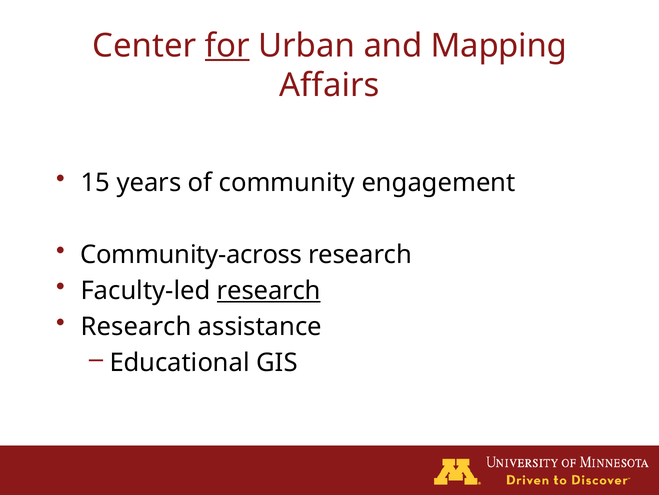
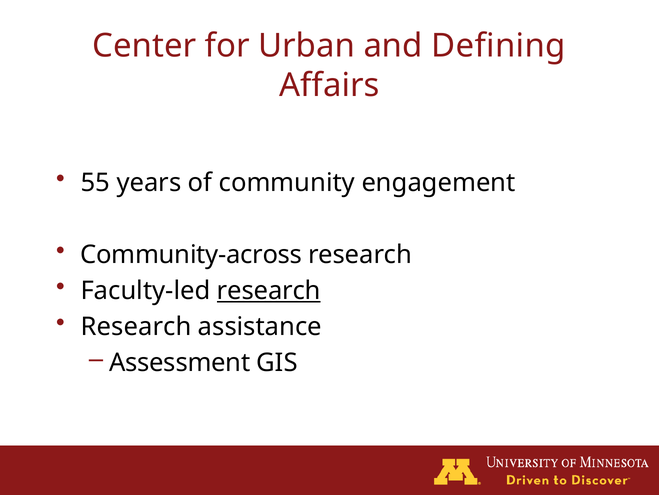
for underline: present -> none (227, 46)
Mapping: Mapping -> Defining (499, 46)
15: 15 -> 55 (95, 183)
Educational: Educational -> Assessment (180, 362)
